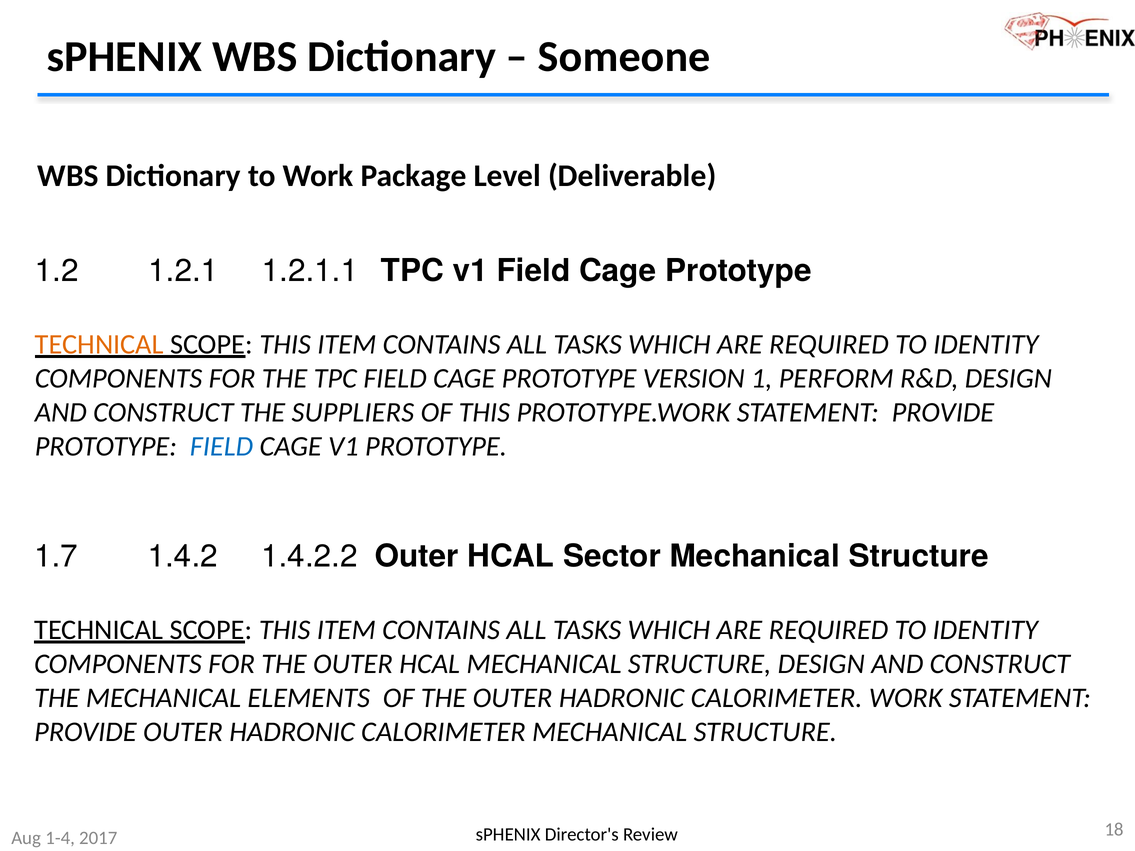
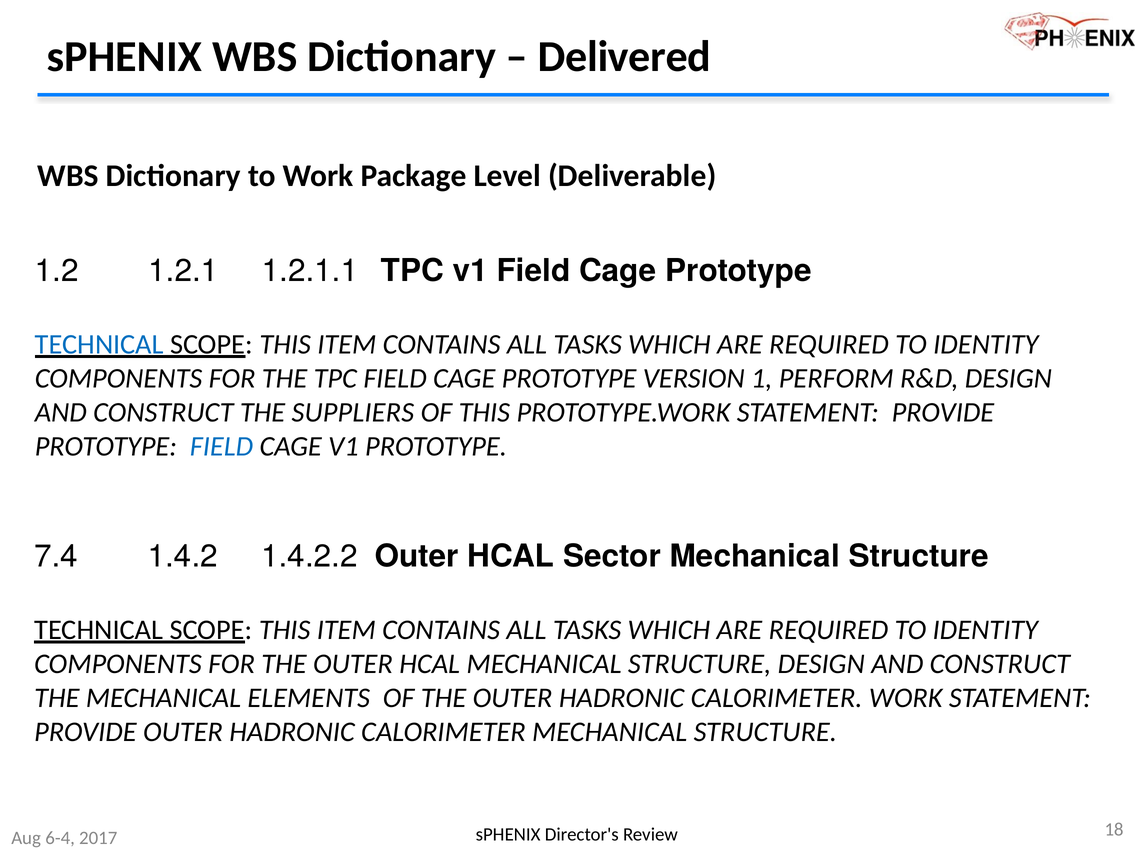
Someone: Someone -> Delivered (624, 57)
TECHNICAL colour: orange -> blue (99, 344)
1.7: 1.7 -> 7.4 (56, 556)
1-4: 1-4 -> 6-4 (60, 838)
